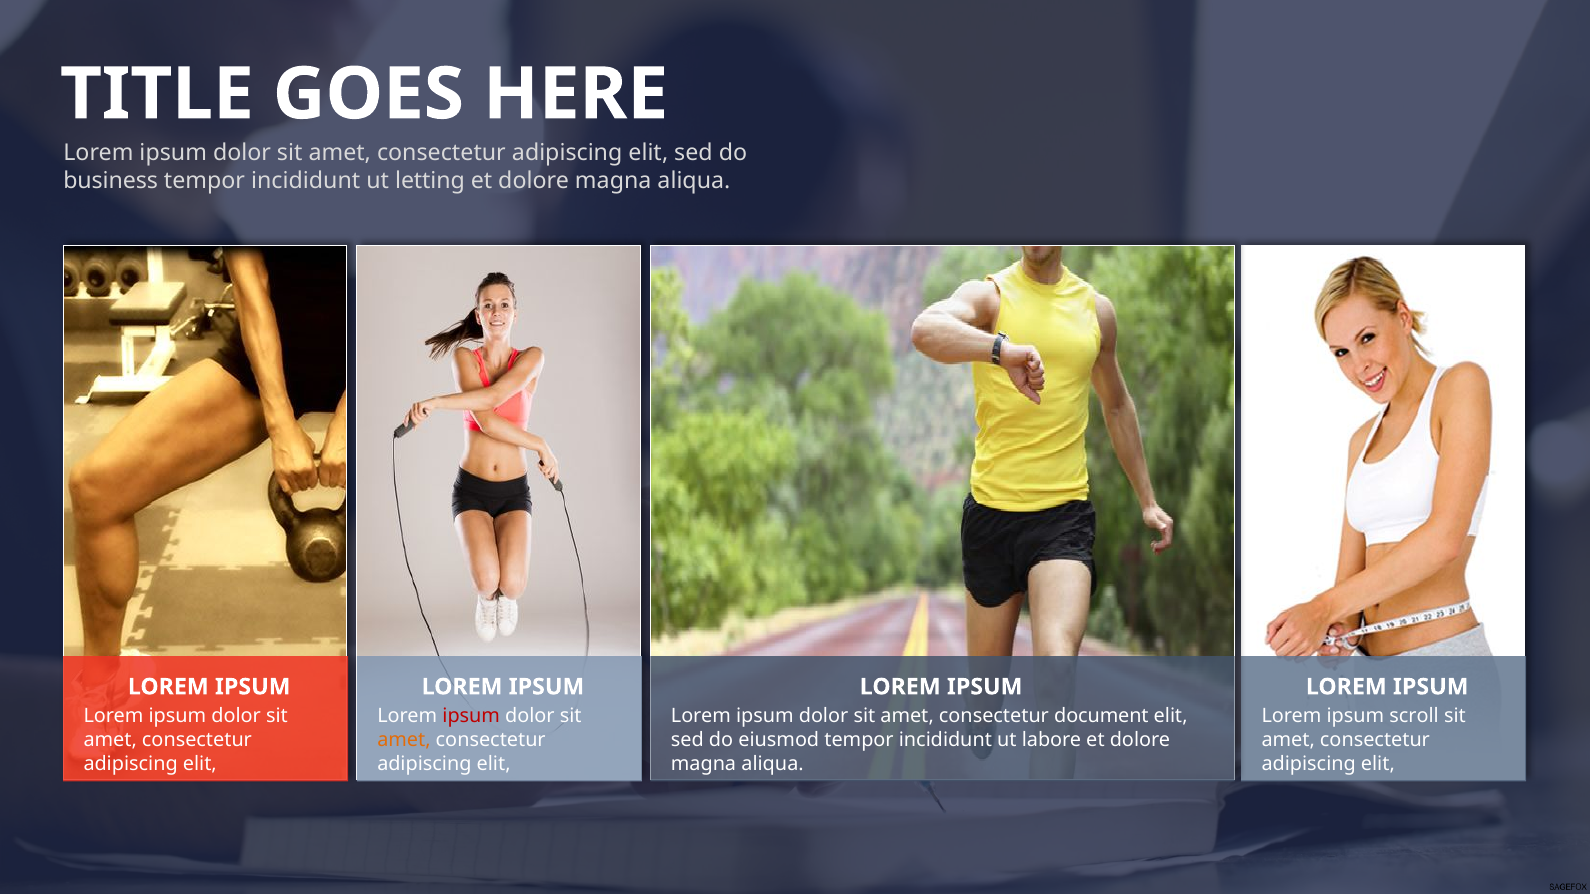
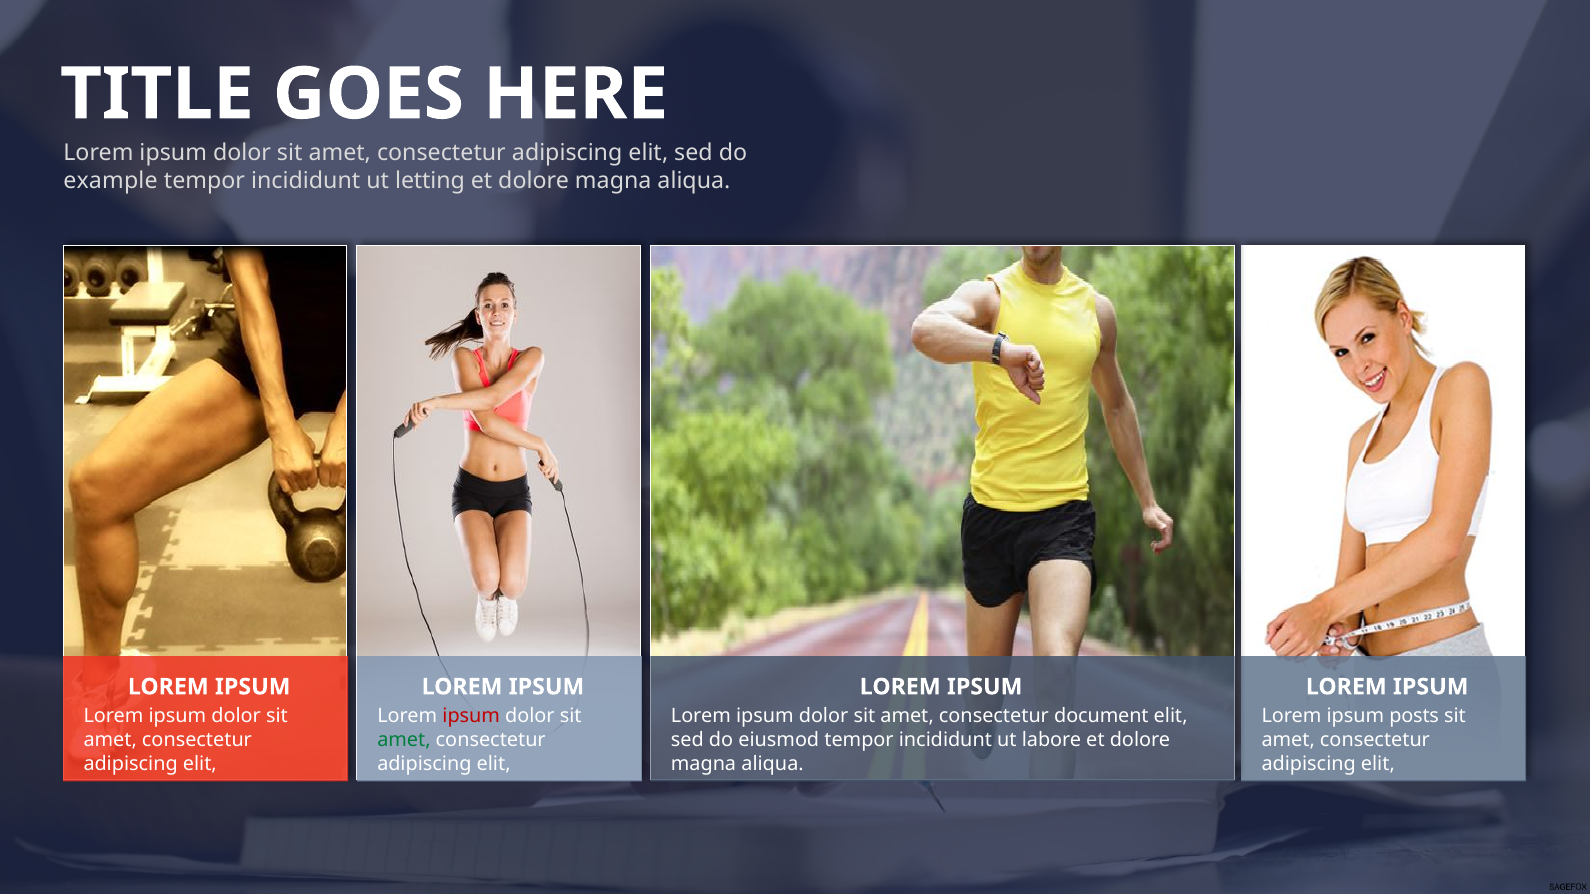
business: business -> example (110, 181)
scroll: scroll -> posts (1414, 717)
amet colour: orange -> green (404, 741)
